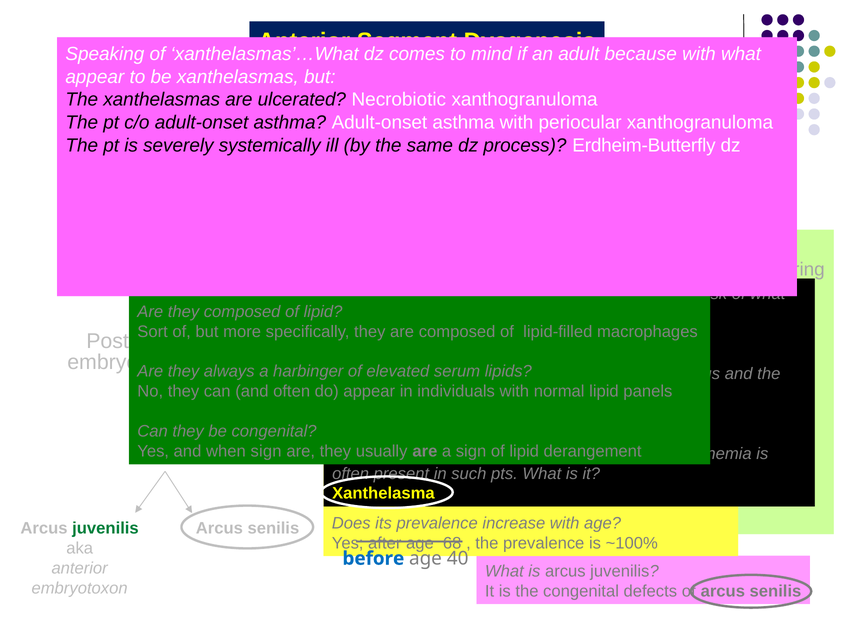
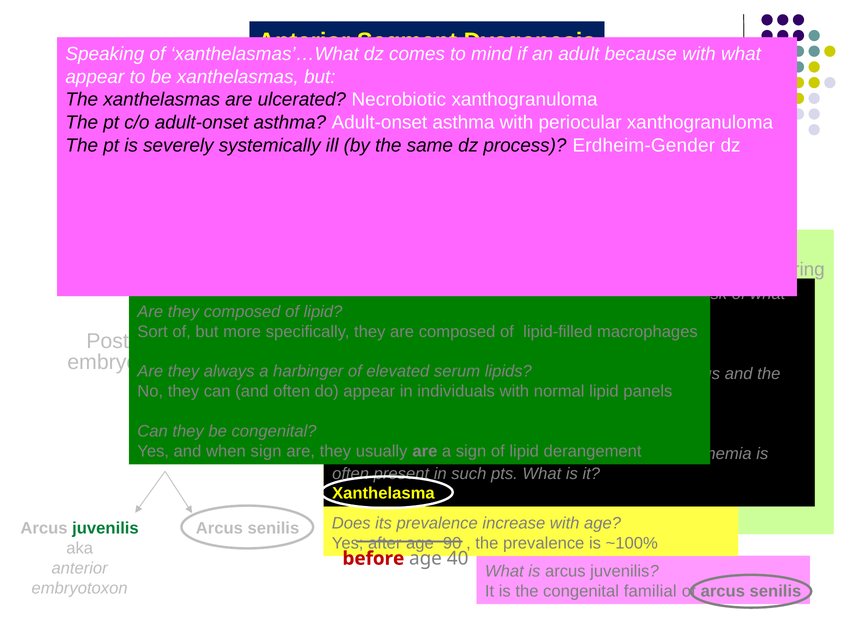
Erdheim-Butterfly: Erdheim-Butterfly -> Erdheim-Gender (644, 145)
68: 68 -> 90 (452, 543)
before colour: blue -> red (373, 558)
congenital defects: defects -> familial (650, 591)
